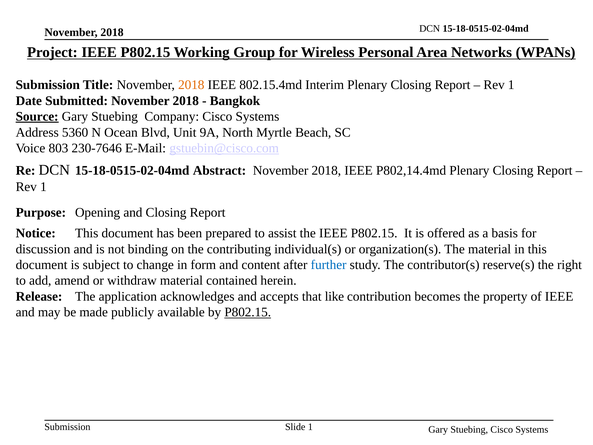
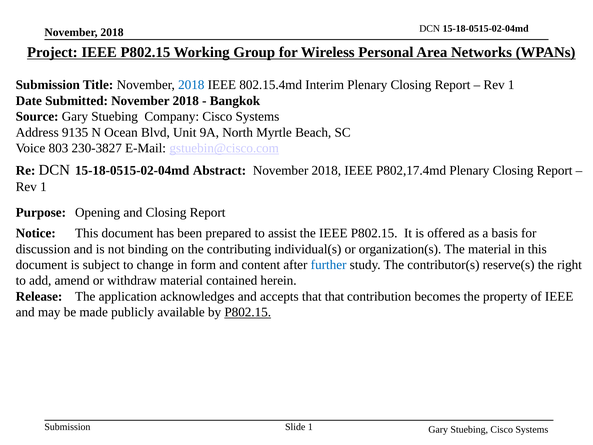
2018 colour: orange -> blue (191, 85)
Source underline: present -> none (37, 116)
5360: 5360 -> 9135 (75, 132)
230-7646: 230-7646 -> 230-3827 (97, 148)
P802,14.4md: P802,14.4md -> P802,17.4md (411, 170)
that like: like -> that (334, 296)
